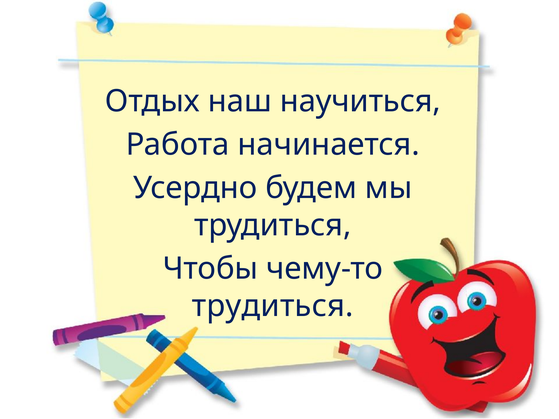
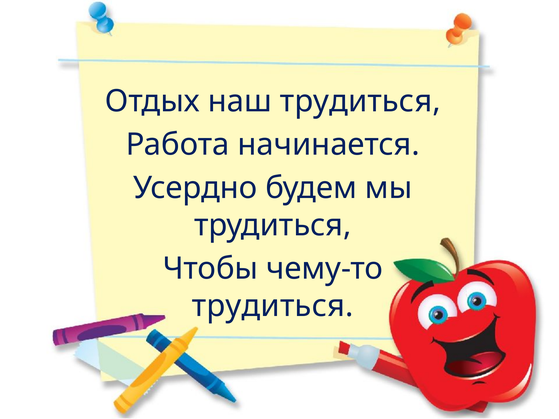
наш научиться: научиться -> трудиться (360, 101)
